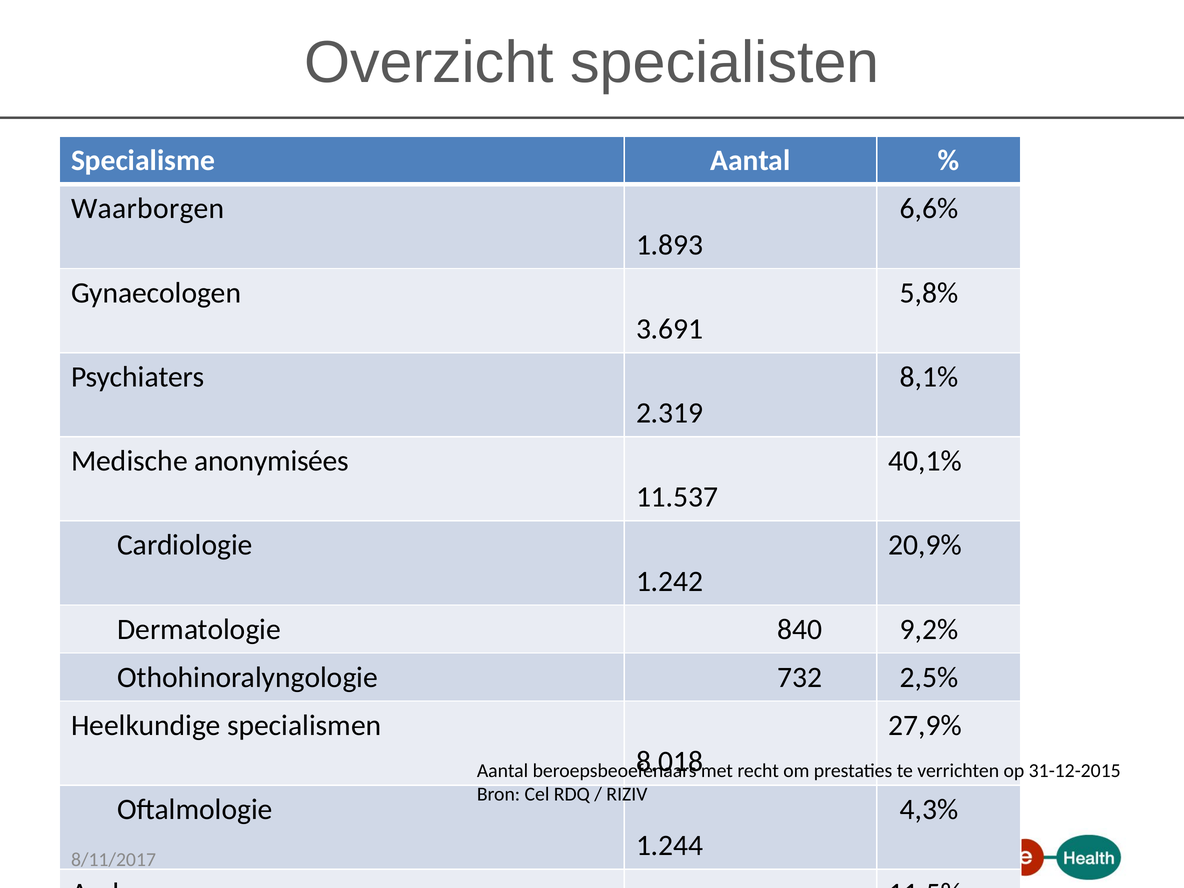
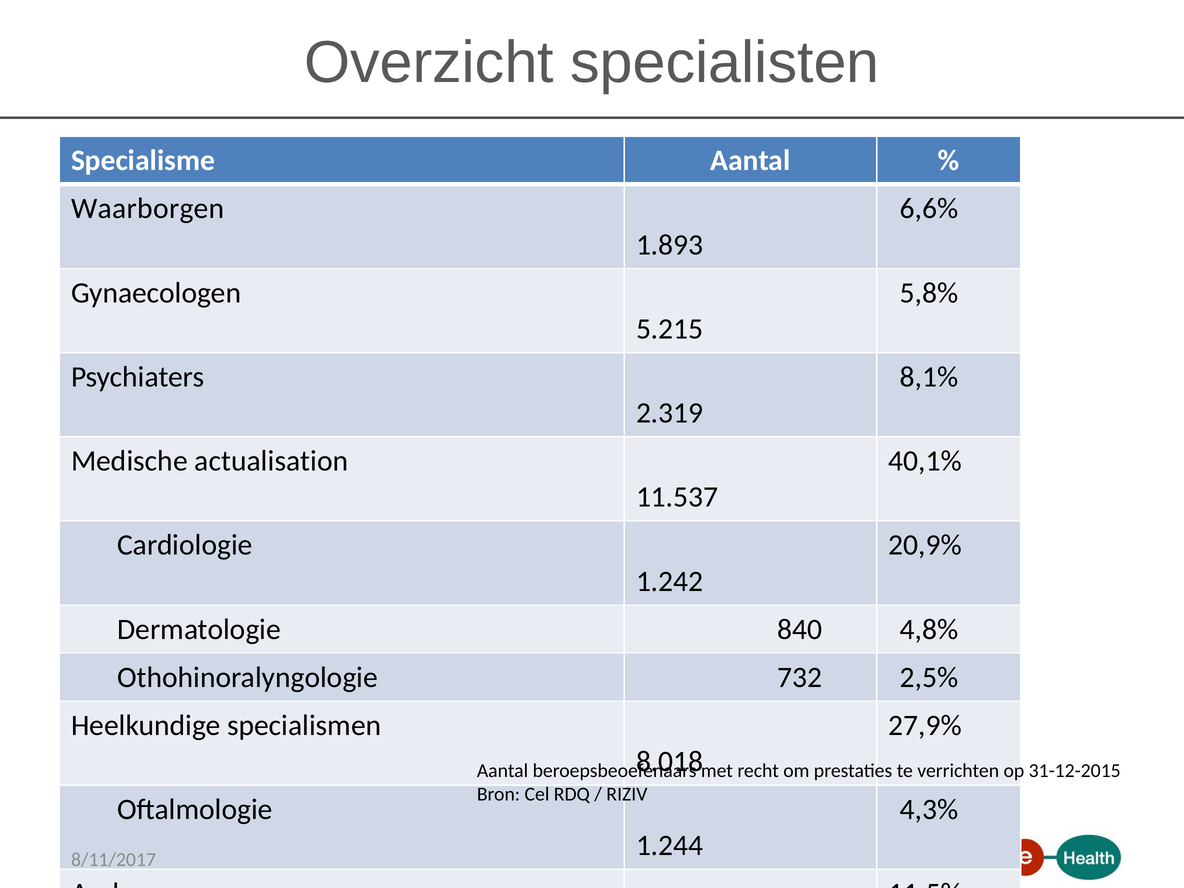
3.691: 3.691 -> 5.215 (670, 329)
anonymisées: anonymisées -> actualisation (271, 461)
9,2%: 9,2% -> 4,8% (929, 629)
